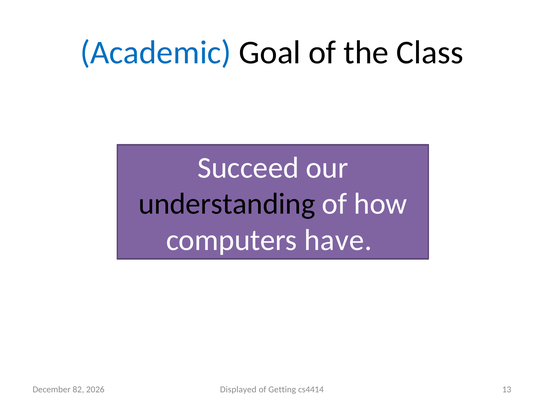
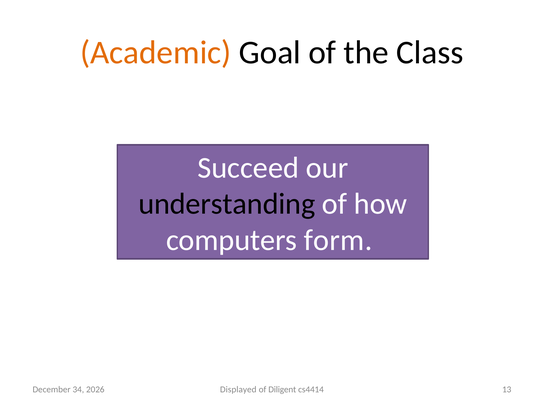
Academic colour: blue -> orange (156, 53)
have: have -> form (338, 240)
82: 82 -> 34 (78, 390)
Getting: Getting -> Diligent (282, 390)
